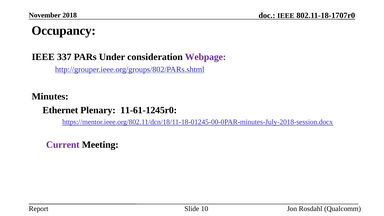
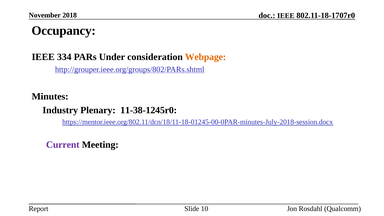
337: 337 -> 334 (64, 57)
Webpage colour: purple -> orange (205, 57)
Ethernet: Ethernet -> Industry (60, 110)
11-61-1245r0: 11-61-1245r0 -> 11-38-1245r0 (149, 110)
